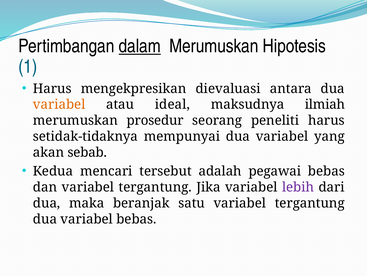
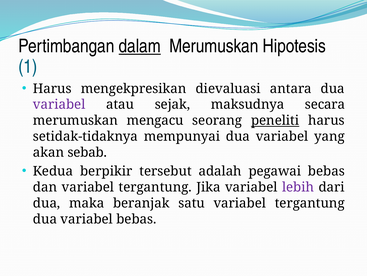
variabel colour: orange -> purple (59, 104)
ideal: ideal -> sejak (172, 104)
ilmiah: ilmiah -> secara (325, 104)
prosedur: prosedur -> mengacu (155, 120)
peneliti underline: none -> present (275, 120)
mencari: mencari -> berpikir (106, 171)
